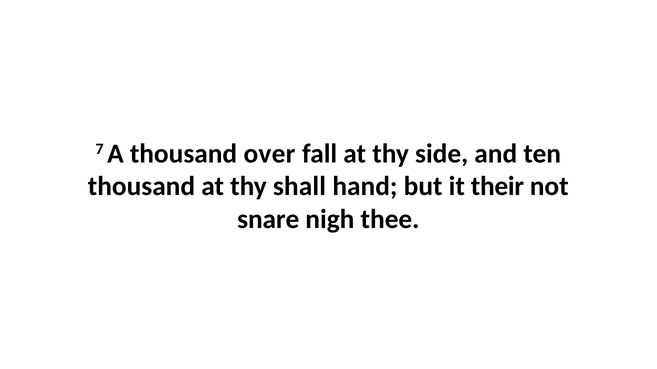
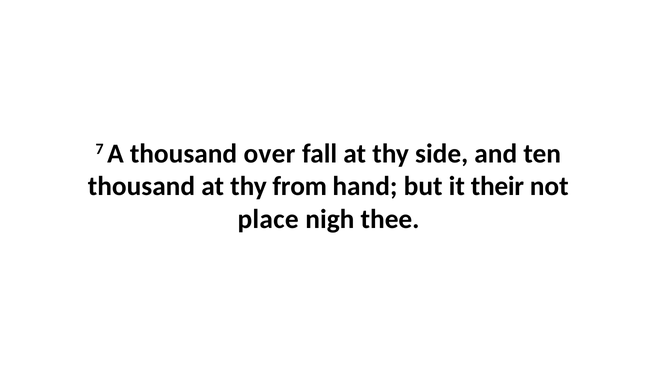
shall: shall -> from (300, 187)
snare: snare -> place (268, 220)
